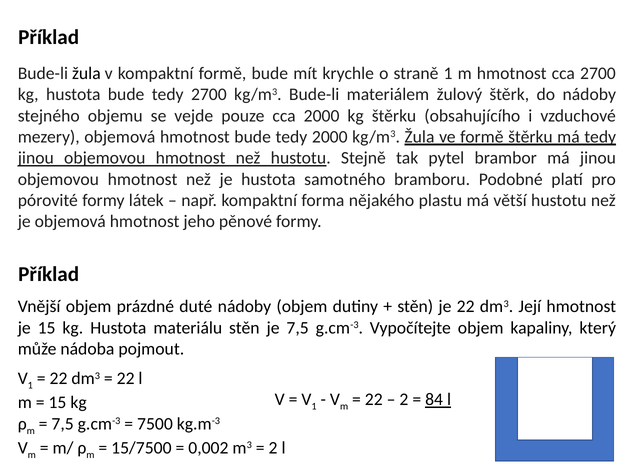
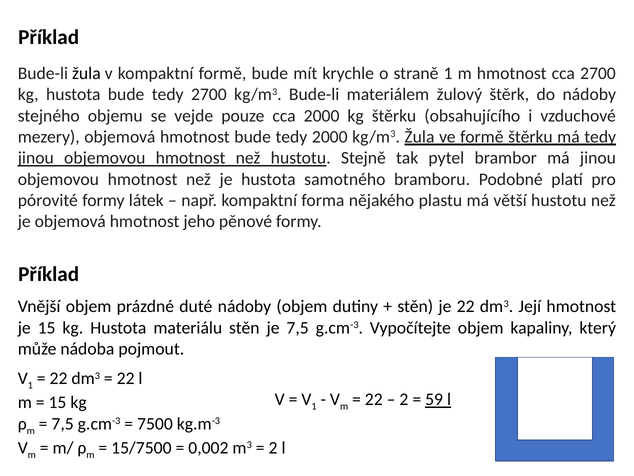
84: 84 -> 59 (434, 399)
